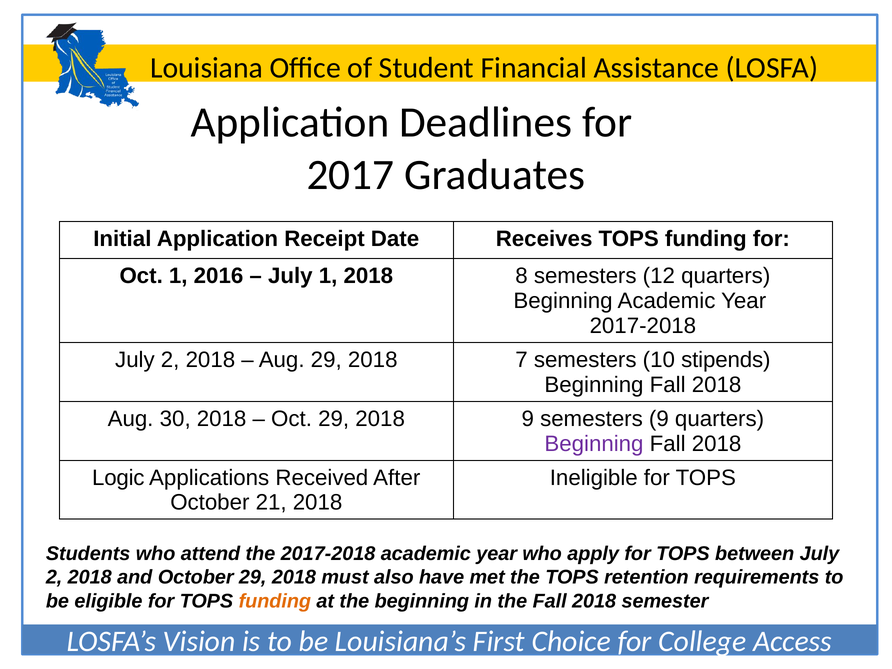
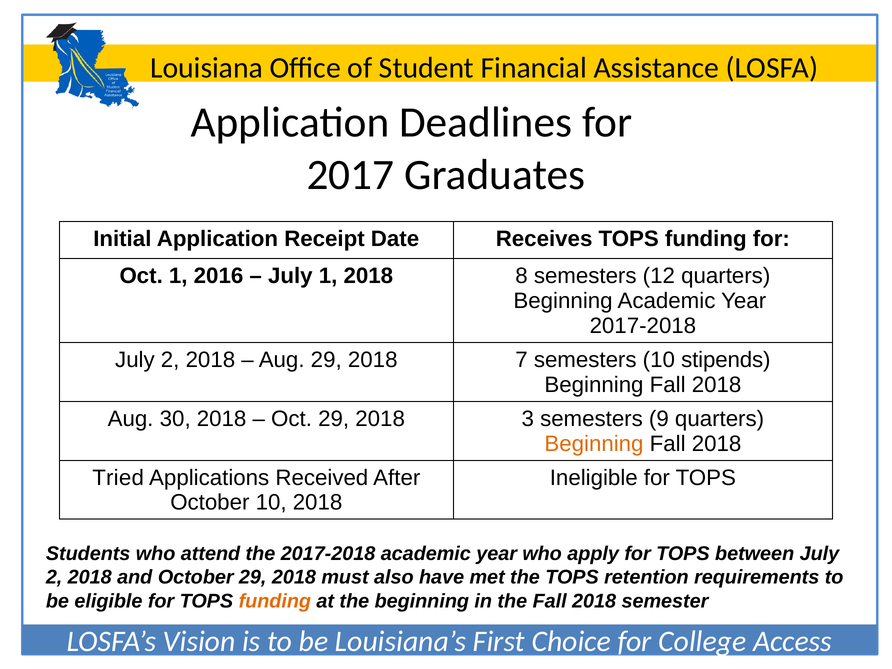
2018 9: 9 -> 3 (528, 419)
Beginning colour: purple -> orange (594, 444)
Logic: Logic -> Tried (118, 478)
October 21: 21 -> 10 (271, 503)
